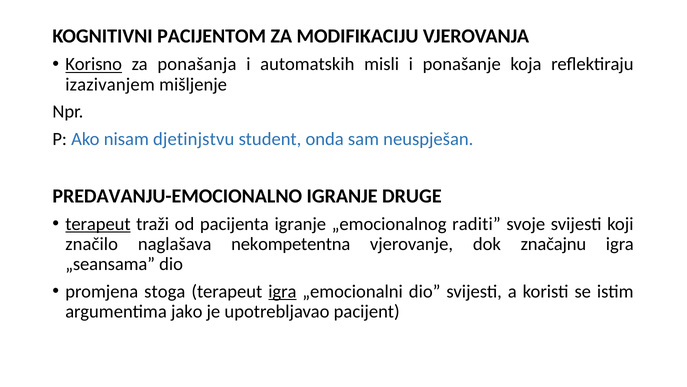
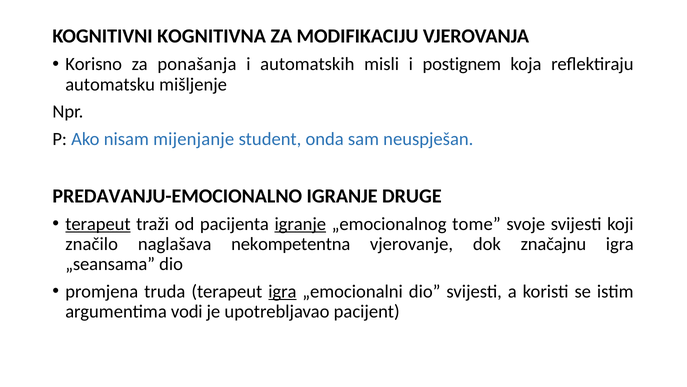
PACIJENTOM: PACIJENTOM -> KOGNITIVNA (212, 36)
Korisno underline: present -> none (94, 64)
ponašanje: ponašanje -> postignem (462, 64)
izazivanjem: izazivanjem -> automatsku (110, 84)
djetinjstvu: djetinjstvu -> mijenjanje (194, 139)
igranje underline: none -> present (300, 224)
raditi: raditi -> tome (476, 224)
stoga: stoga -> truda (165, 291)
jako: jako -> vodi (187, 311)
